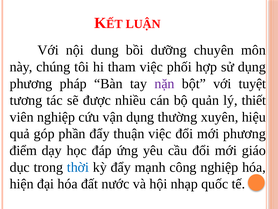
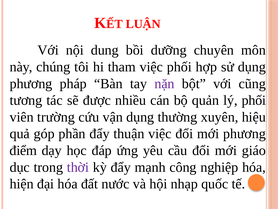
tuyệt: tuyệt -> cũng (252, 83)
lý thiết: thiết -> phối (254, 100)
viên nghiệp: nghiệp -> trường (56, 117)
thời colour: blue -> purple (78, 167)
